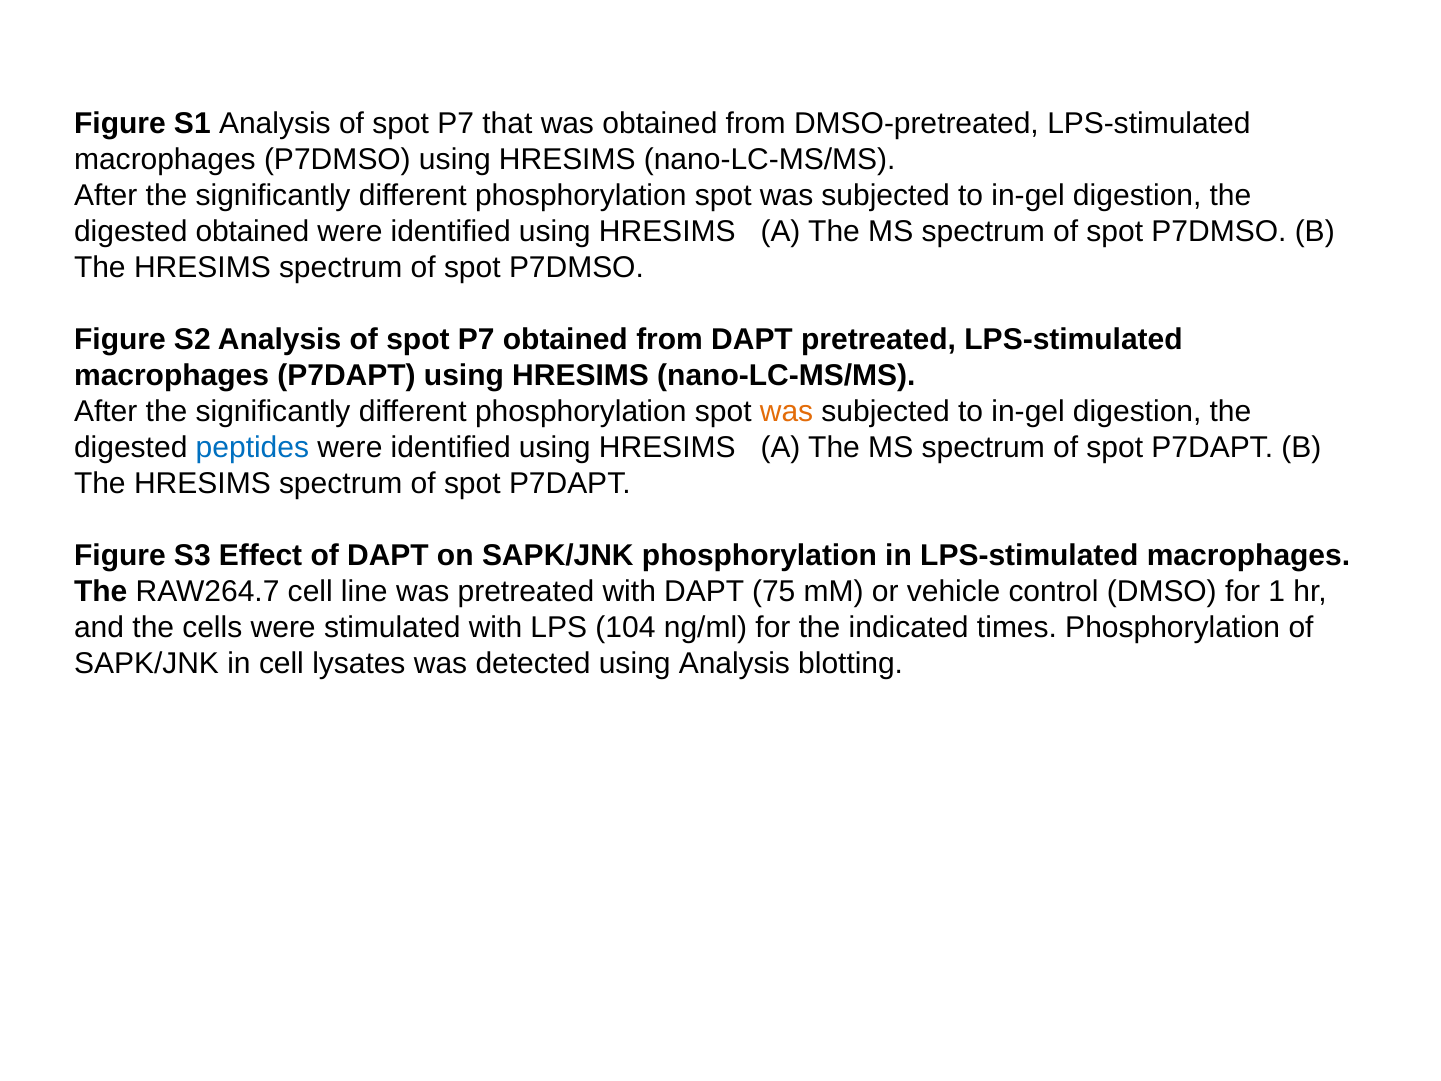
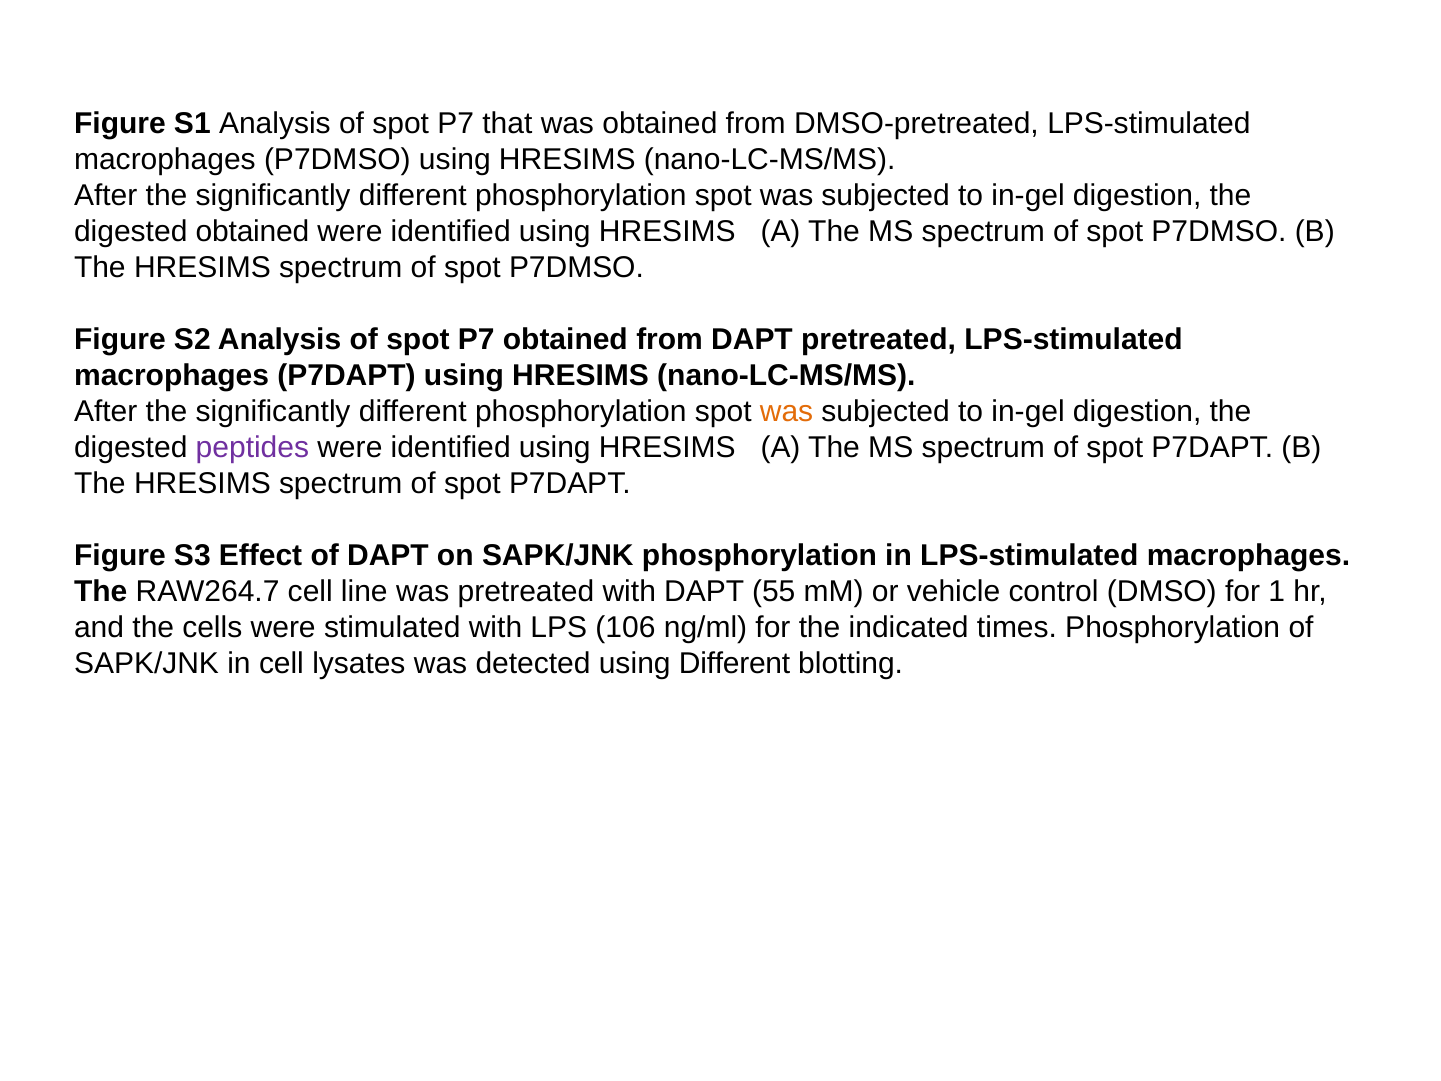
peptides colour: blue -> purple (252, 447)
75: 75 -> 55 (774, 592)
104: 104 -> 106 (626, 628)
using Analysis: Analysis -> Different (735, 664)
